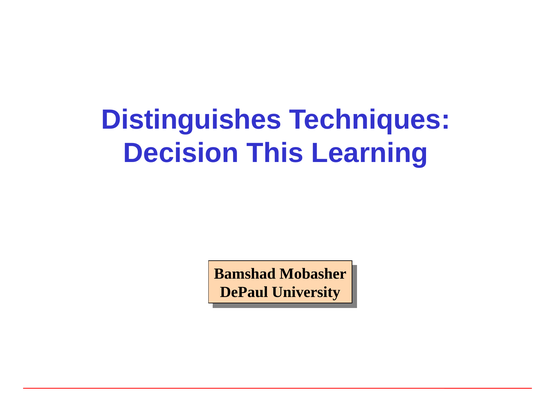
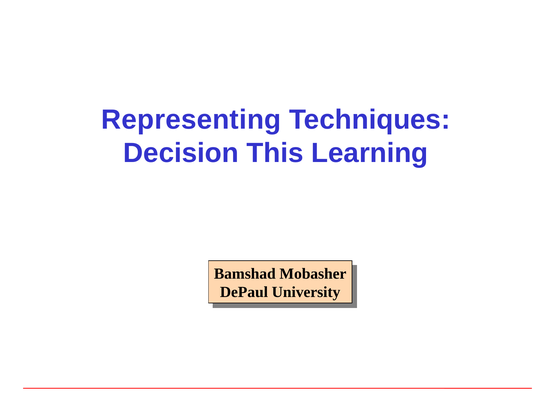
Distinguishes: Distinguishes -> Representing (191, 120)
